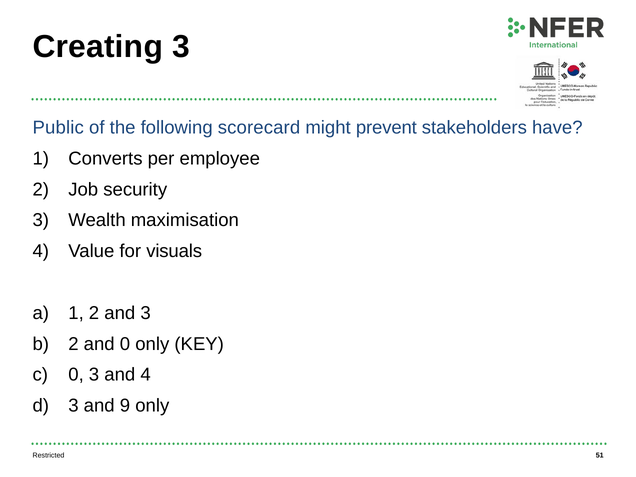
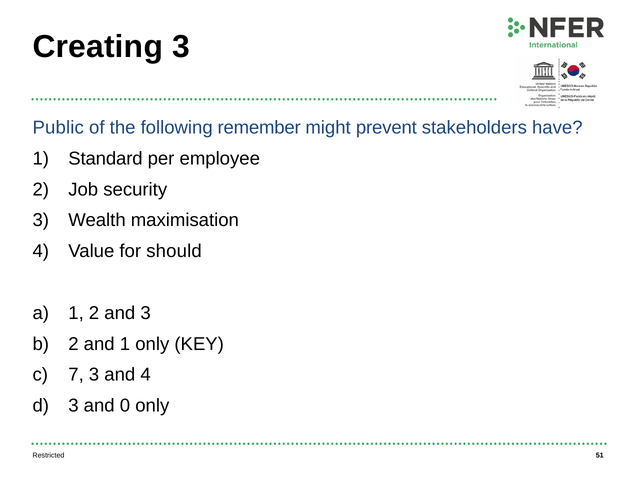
scorecard: scorecard -> remember (259, 128)
Converts: Converts -> Standard (105, 159)
visuals: visuals -> should (174, 251)
and 0: 0 -> 1 (125, 344)
0: 0 -> 7 (76, 375)
9: 9 -> 0 (125, 406)
